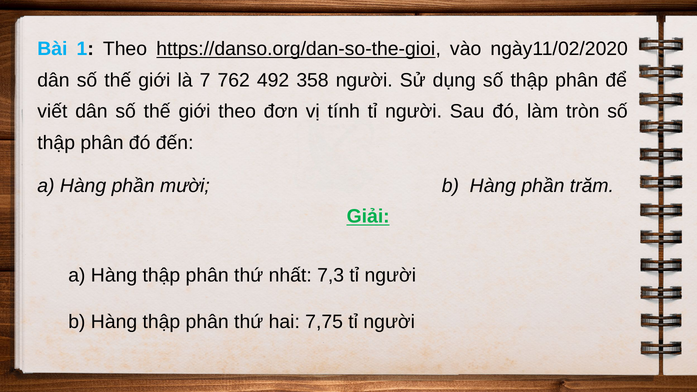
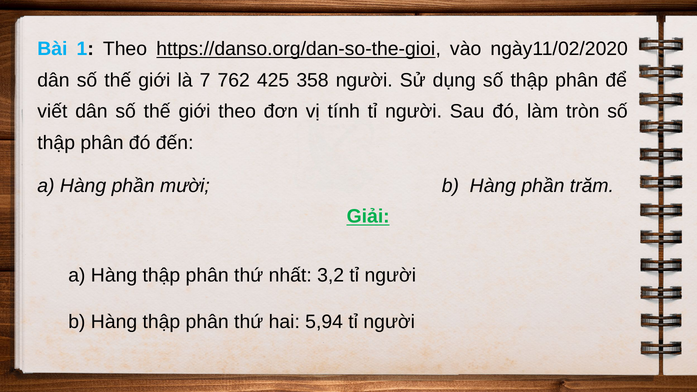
492: 492 -> 425 (273, 80)
7,3: 7,3 -> 3,2 (331, 275)
7,75: 7,75 -> 5,94 (324, 322)
